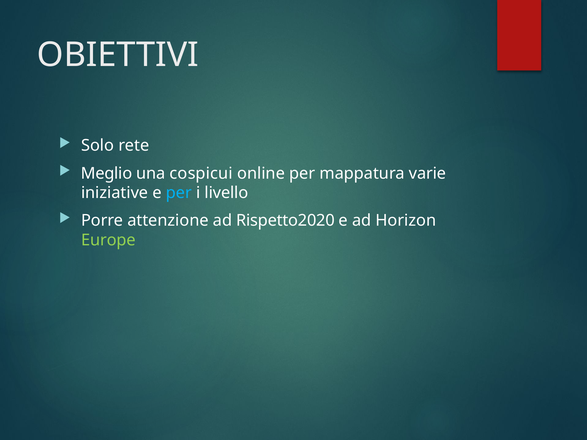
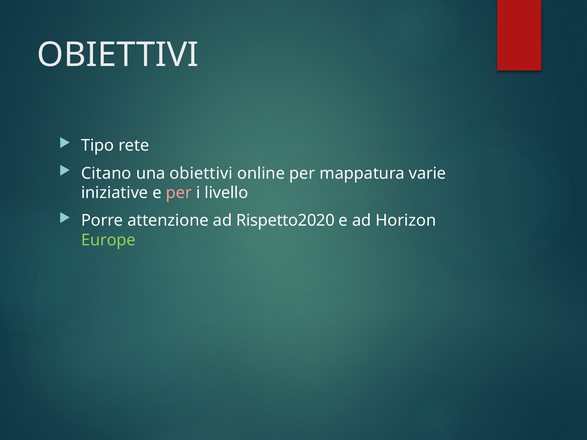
Solo: Solo -> Tipo (98, 146)
Meglio: Meglio -> Citano (106, 173)
una cospicui: cospicui -> obiettivi (201, 173)
per colour: light blue -> pink (179, 193)
